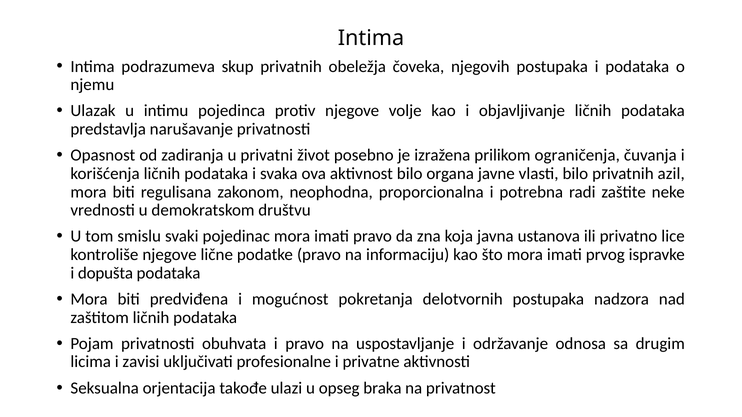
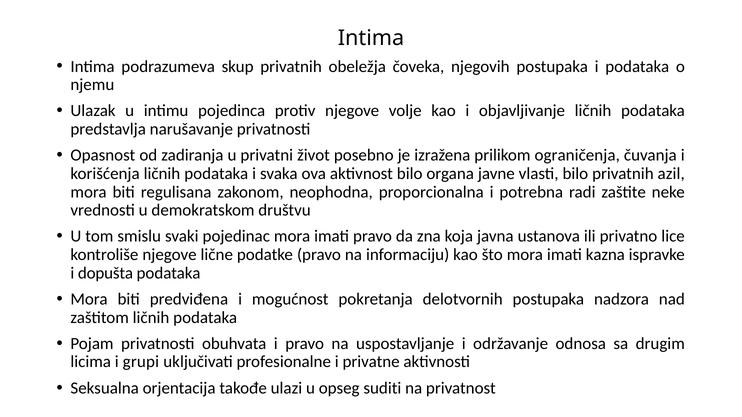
prvog: prvog -> kazna (605, 255)
zavisi: zavisi -> grupi (141, 362)
braka: braka -> suditi (382, 388)
